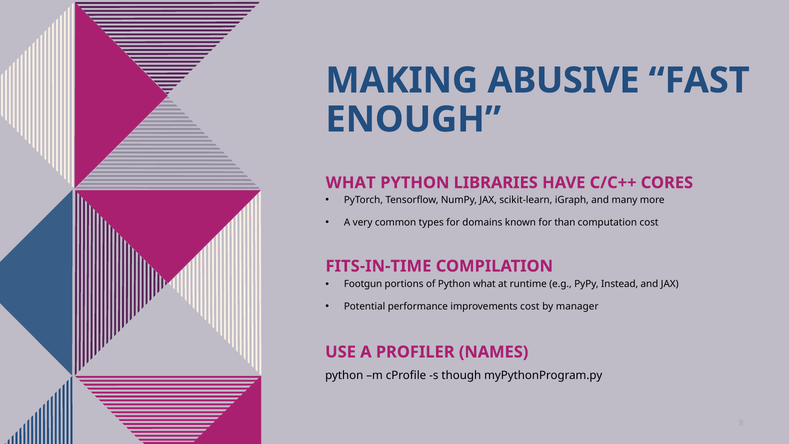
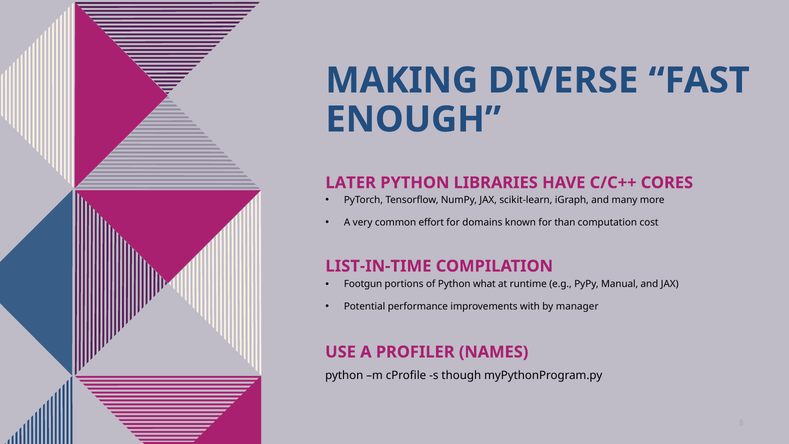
ABUSIVE: ABUSIVE -> DIVERSE (563, 80)
WHAT: WHAT -> LATER (351, 183)
types: types -> effort (431, 222)
FITS-IN-TIME: FITS-IN-TIME -> LIST-IN-TIME (378, 266)
Instead: Instead -> Manual (620, 284)
improvements cost: cost -> with (530, 307)
